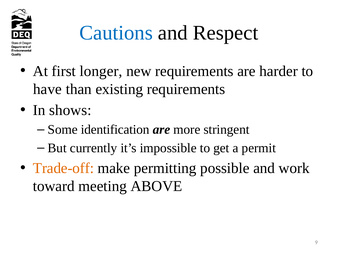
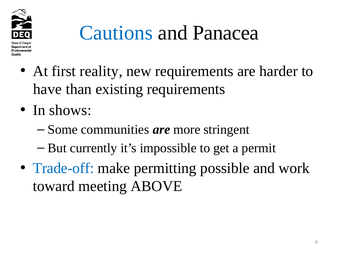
Respect: Respect -> Panacea (226, 33)
longer: longer -> reality (101, 71)
identification: identification -> communities (115, 129)
Trade-off colour: orange -> blue (63, 168)
